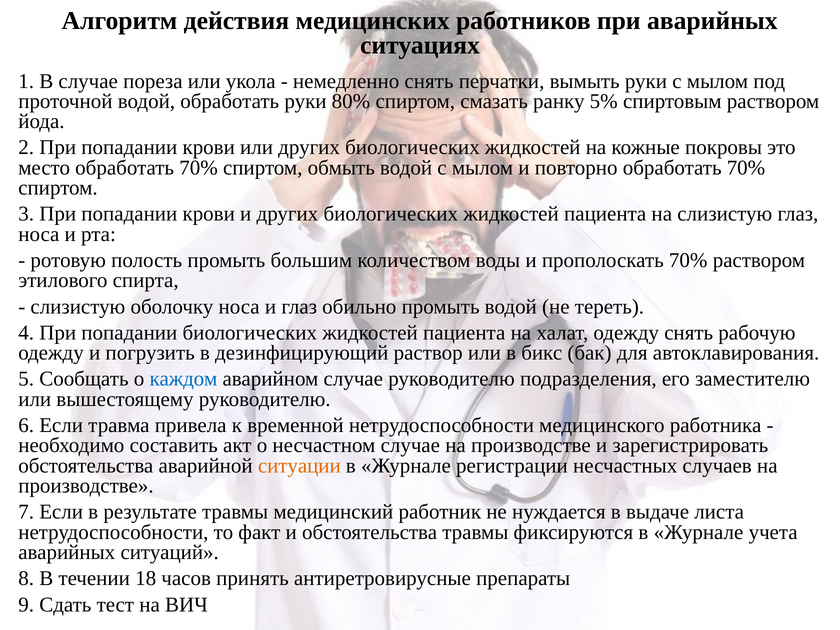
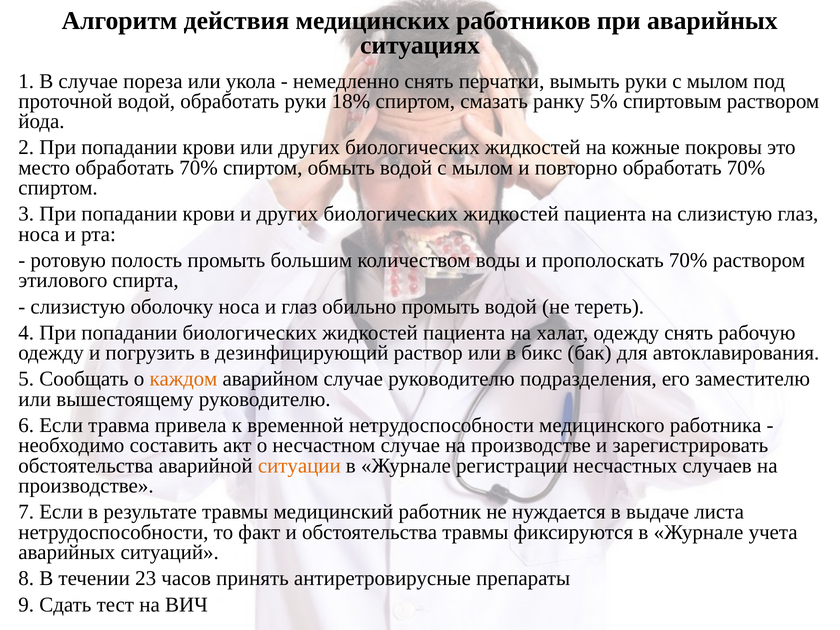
80%: 80% -> 18% (351, 101)
каждом colour: blue -> orange (183, 379)
18: 18 -> 23 (146, 578)
